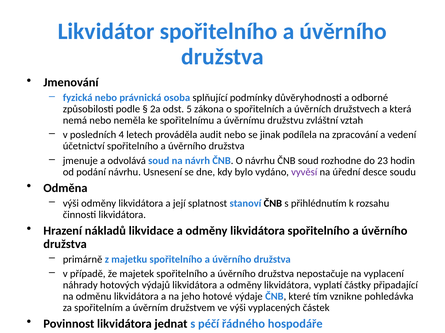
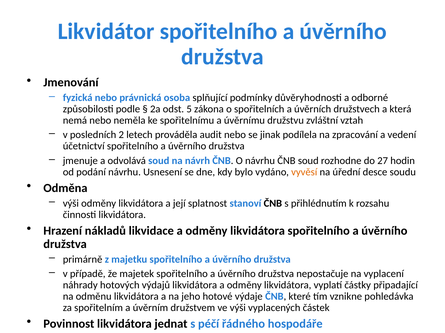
4: 4 -> 2 (121, 135)
23: 23 -> 27 (383, 161)
vyvěsí colour: purple -> orange (304, 172)
